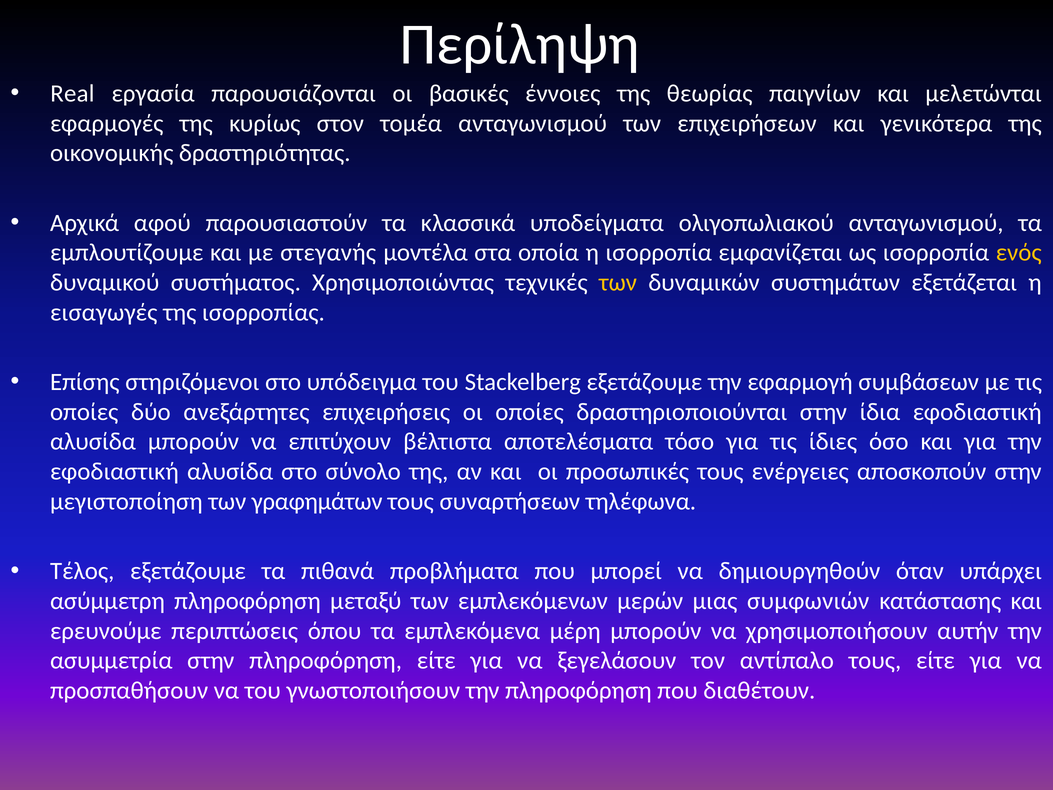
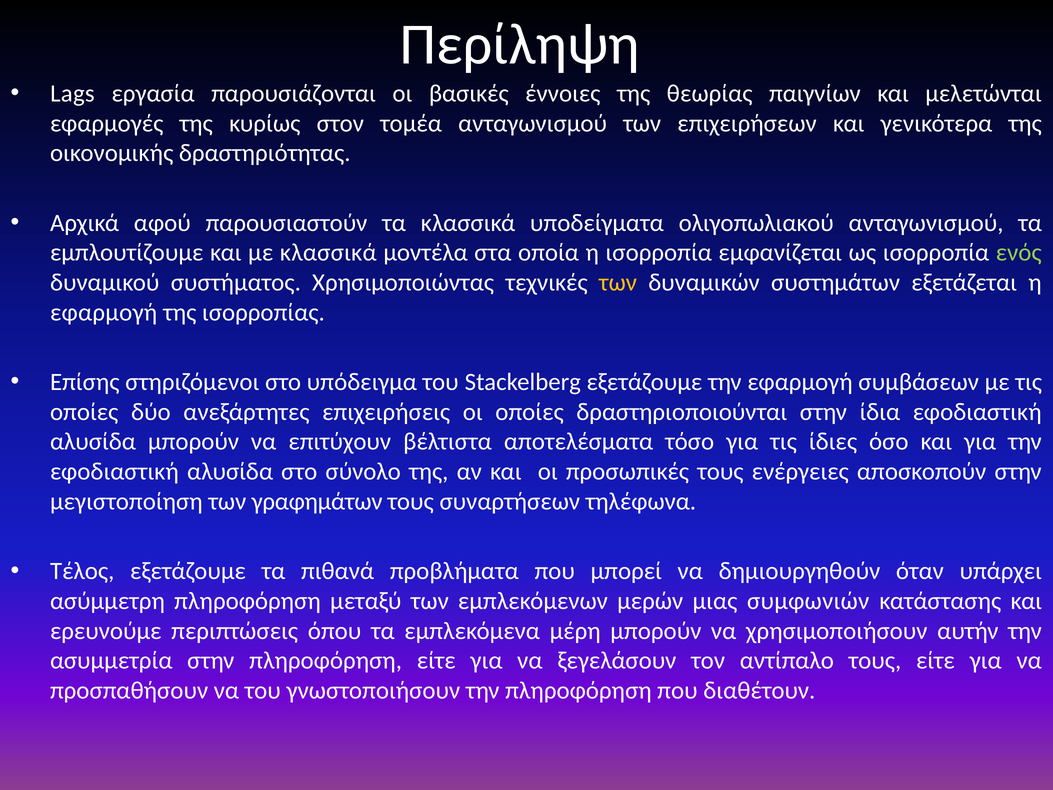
Real: Real -> Lags (72, 93)
με στεγανής: στεγανής -> κλασσικά (328, 253)
ενός colour: yellow -> light green (1019, 253)
εισαγωγές: εισαγωγές -> εφαρμογή (104, 312)
